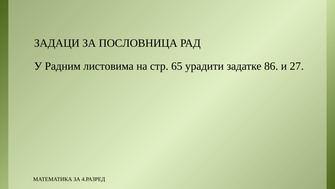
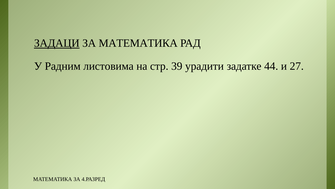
ЗАДАЦИ underline: none -> present (57, 43)
ЗА ПОСЛОВНИЦА: ПОСЛОВНИЦА -> МАТЕМАТИКА (138, 43)
65: 65 -> 39 (177, 66)
86: 86 -> 44 (271, 66)
